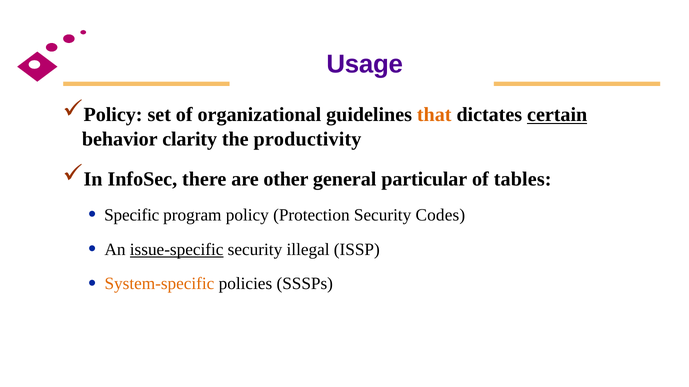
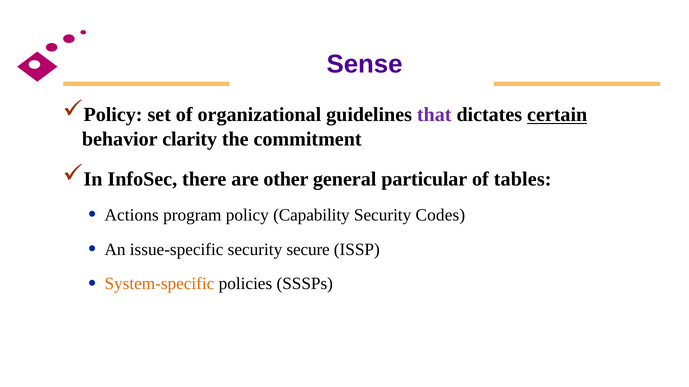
Usage: Usage -> Sense (365, 64)
that colour: orange -> purple (434, 115)
productivity: productivity -> commitment (308, 139)
Specific: Specific -> Actions (132, 215)
Protection: Protection -> Capability (311, 215)
issue-specific underline: present -> none (177, 250)
illegal: illegal -> secure (308, 250)
